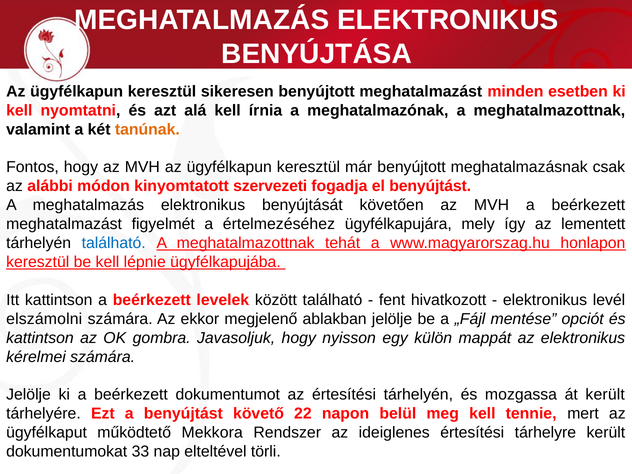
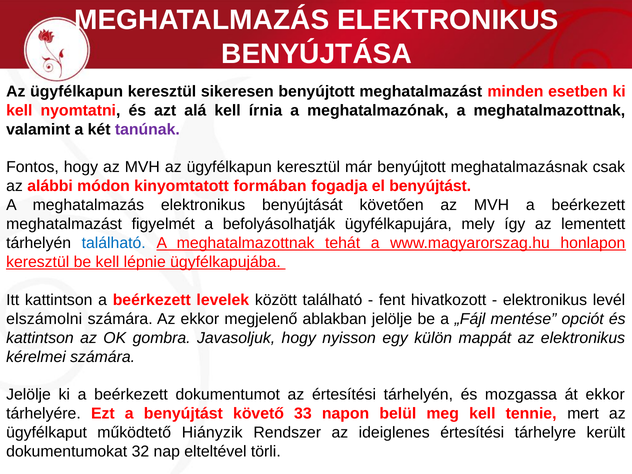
tanúnak colour: orange -> purple (147, 129)
szervezeti: szervezeti -> formában (270, 186)
értelmezéséhez: értelmezéséhez -> befolyásolhatják (279, 224)
át került: került -> ekkor (605, 395)
22: 22 -> 33 (303, 414)
Mekkora: Mekkora -> Hiányzik (212, 433)
33: 33 -> 32 (140, 452)
